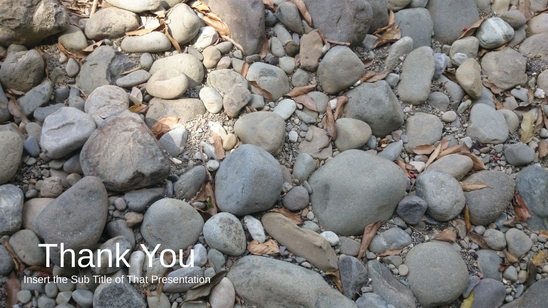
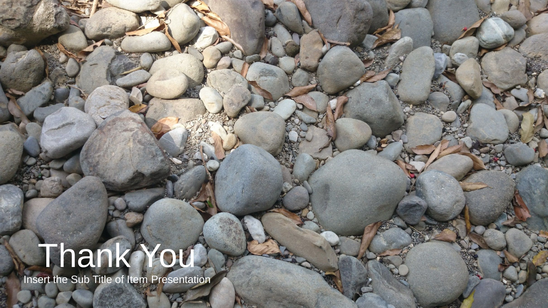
That: That -> Item (137, 280)
